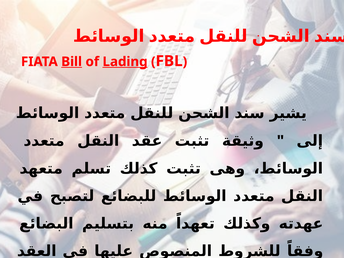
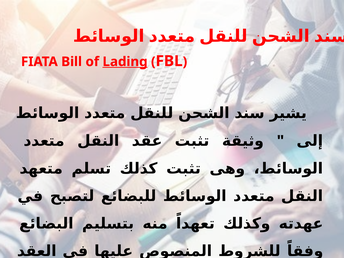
Bill underline: present -> none (72, 62)
